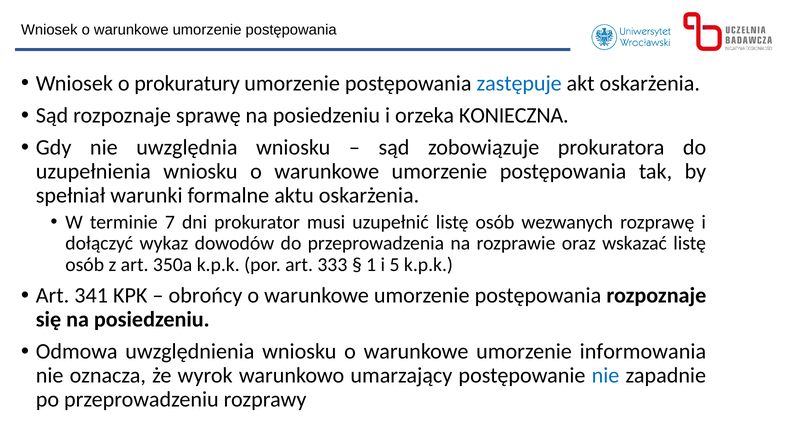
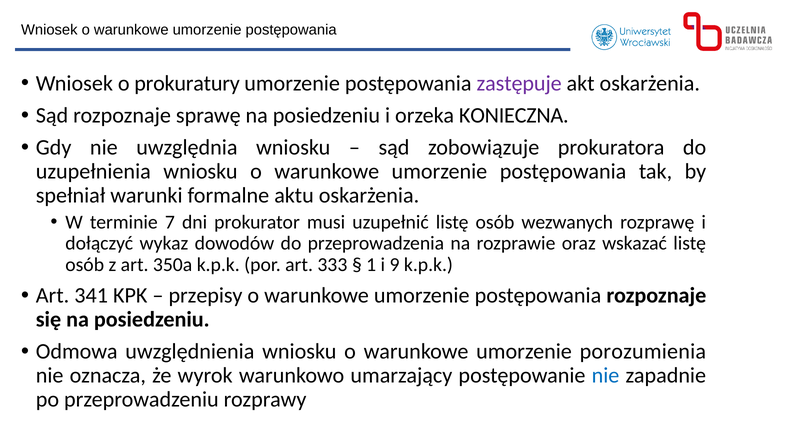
zastępuje colour: blue -> purple (519, 83)
5: 5 -> 9 (394, 265)
obrońcy: obrońcy -> przepisy (206, 295)
informowania: informowania -> porozumienia (643, 351)
